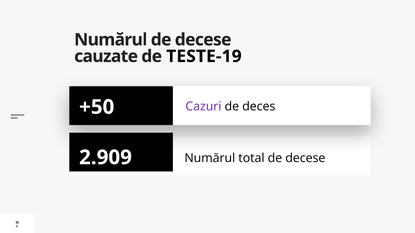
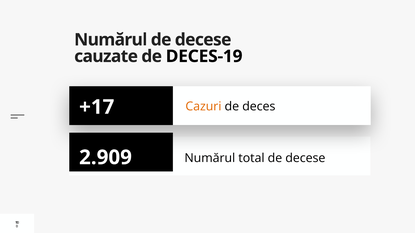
TESTE-19: TESTE-19 -> DECES-19 (204, 56)
+50: +50 -> +17 (97, 107)
Cazuri colour: purple -> orange (203, 107)
